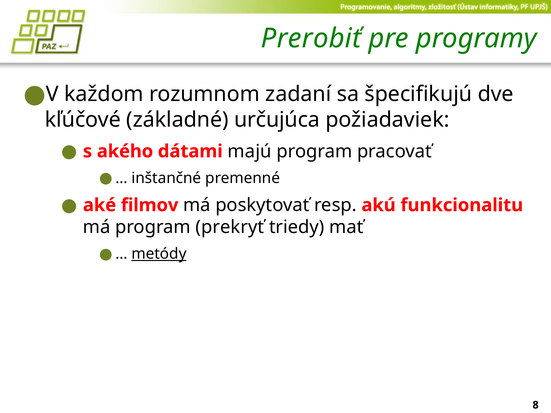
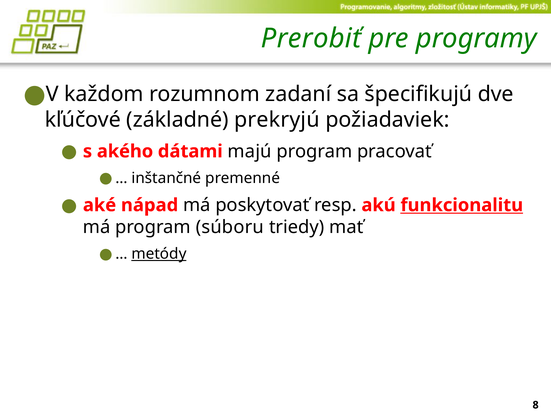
určujúca: určujúca -> prekryjú (277, 120)
filmov: filmov -> nápad (150, 205)
funkcionalitu underline: none -> present (462, 205)
prekryť: prekryť -> súboru (230, 227)
